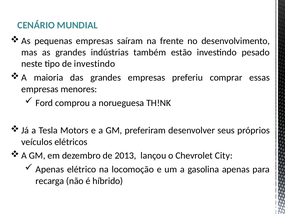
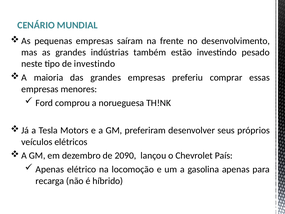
2013: 2013 -> 2090 (125, 155)
City: City -> País (224, 155)
